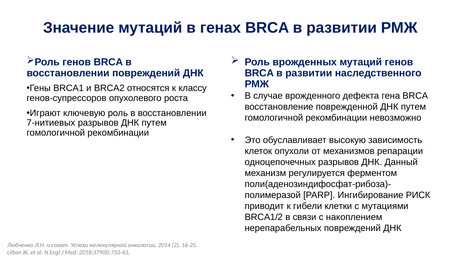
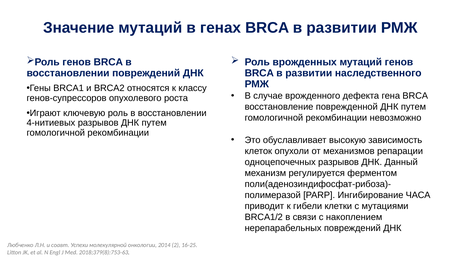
7-нитиевых: 7-нитиевых -> 4-нитиевых (51, 123)
РИСК: РИСК -> ЧАСА (418, 195)
